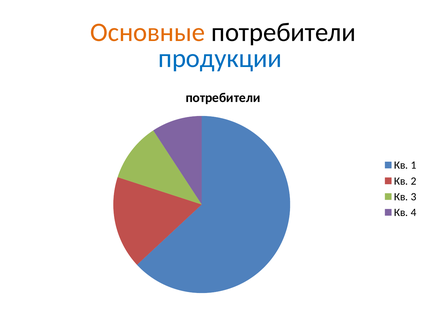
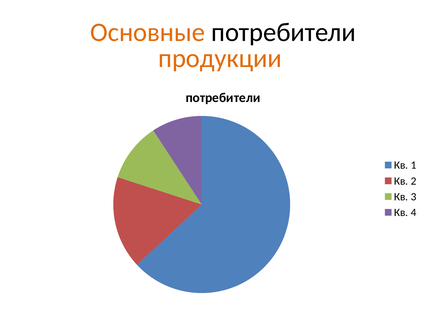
продукции colour: blue -> orange (220, 58)
